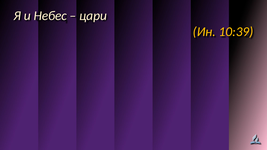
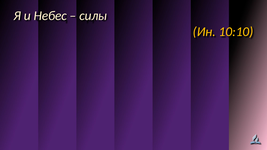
цари: цари -> силы (93, 16)
10:39: 10:39 -> 10:10 (236, 32)
